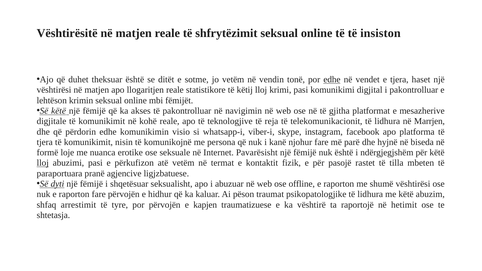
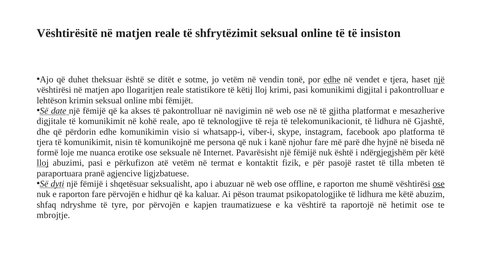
një underline: none -> present (439, 80)
Së këtë: këtë -> date (59, 111)
Marrjen: Marrjen -> Gjashtë (429, 121)
ose underline: none -> present (439, 184)
arrestimit: arrestimit -> ndryshme (79, 205)
shtetasja: shtetasja -> mbrojtje (53, 215)
